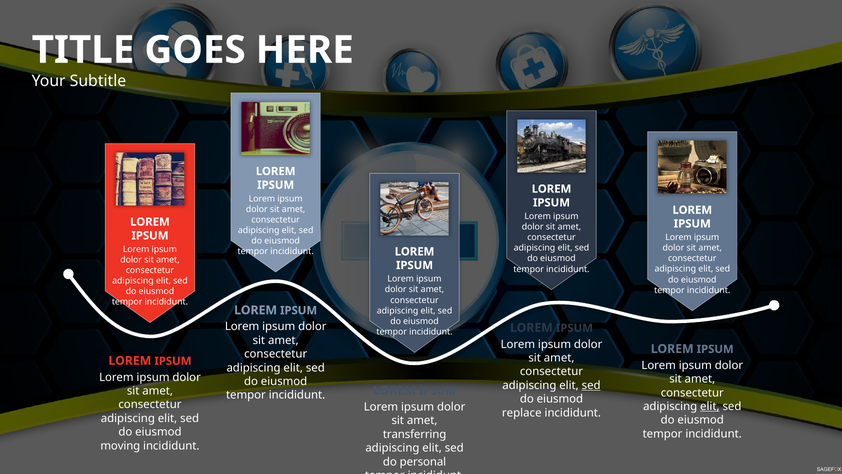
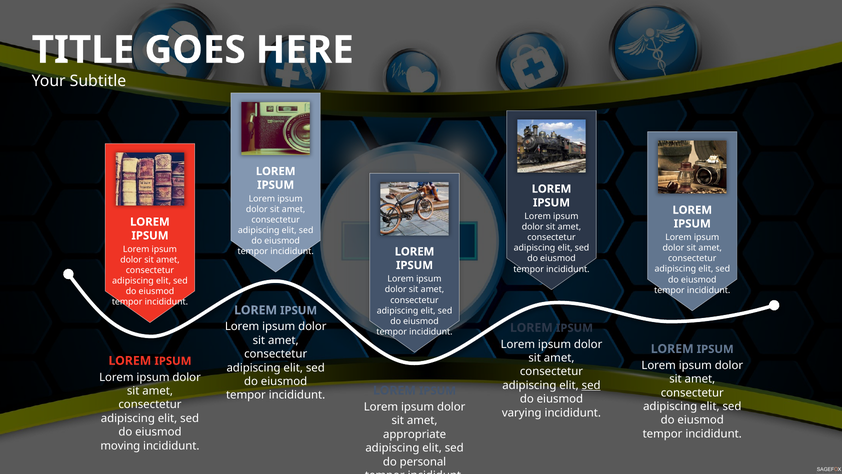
elit underline: present -> none (710, 406)
replace: replace -> varying (522, 412)
transferring: transferring -> appropriate (415, 434)
